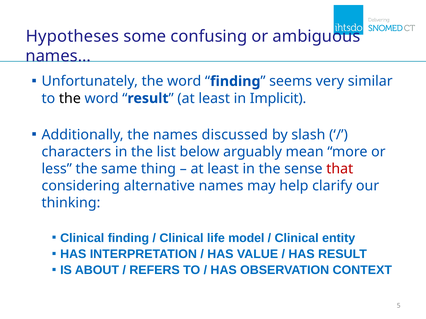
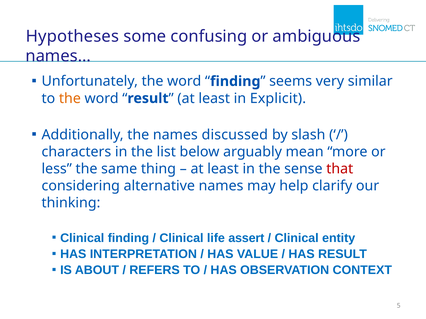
the colour: black -> orange (70, 98)
Implicit: Implicit -> Explicit (278, 98)
model: model -> assert (246, 238)
